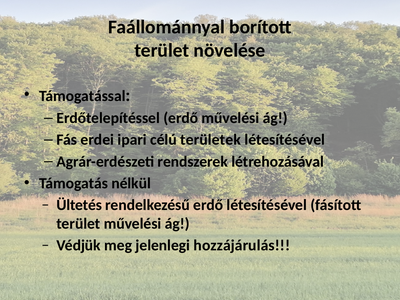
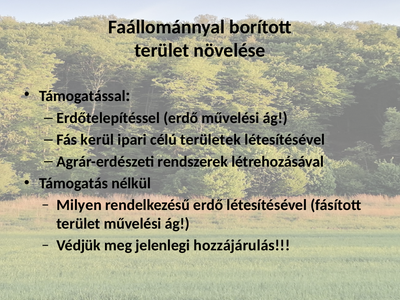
erdei: erdei -> kerül (97, 140)
Ültetés: Ültetés -> Milyen (79, 205)
